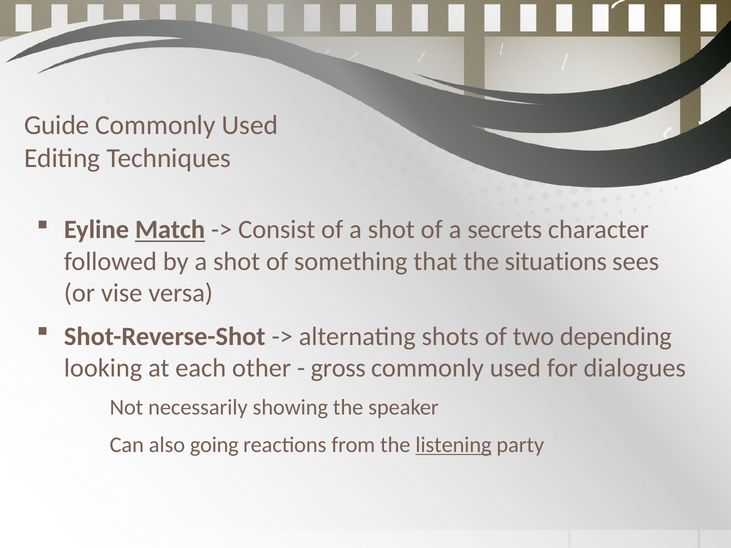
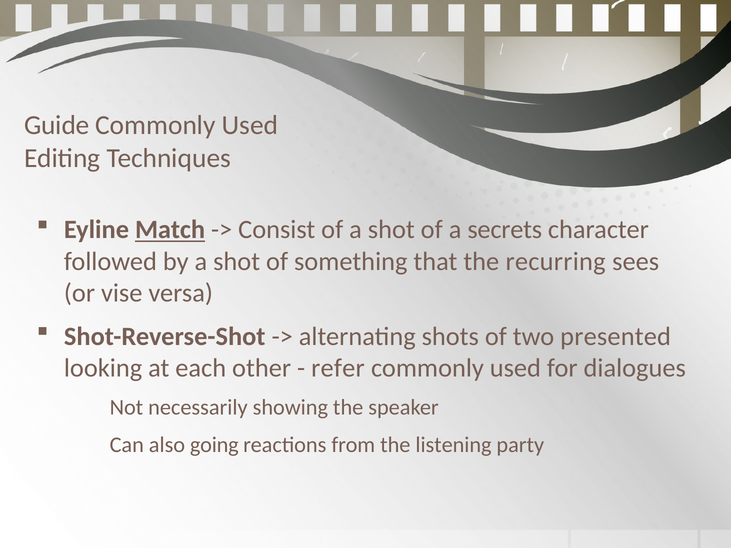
situations: situations -> recurring (556, 262)
depending: depending -> presented (616, 336)
gross: gross -> refer (338, 368)
listening underline: present -> none (454, 445)
